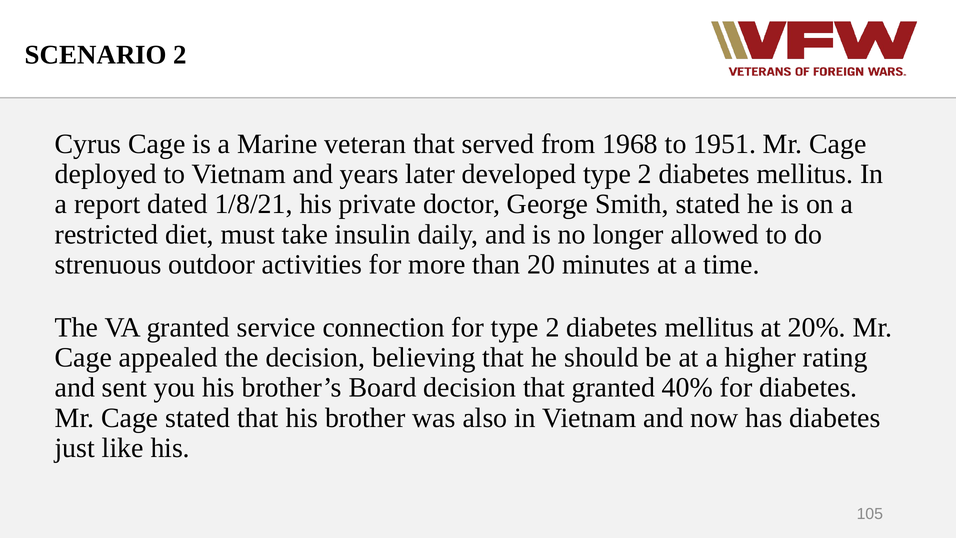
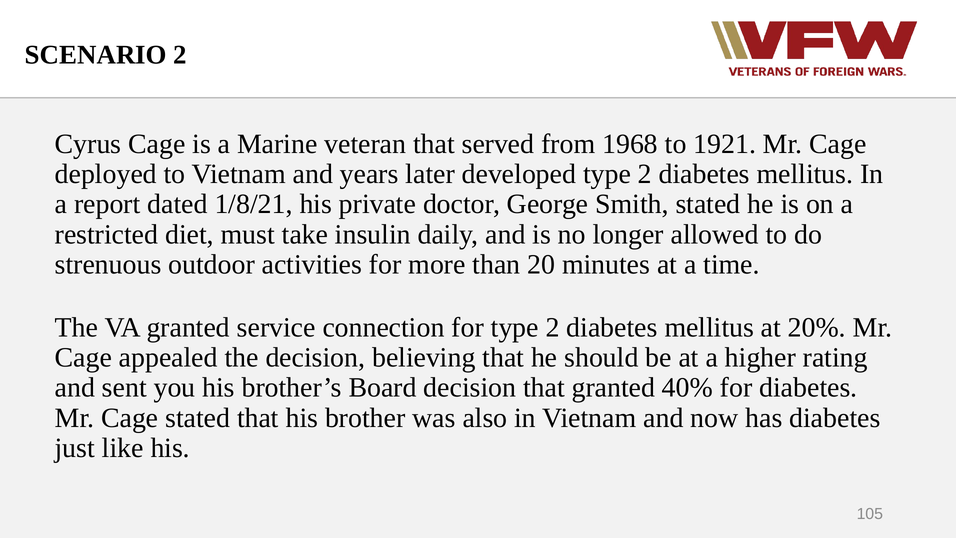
1951: 1951 -> 1921 (725, 144)
